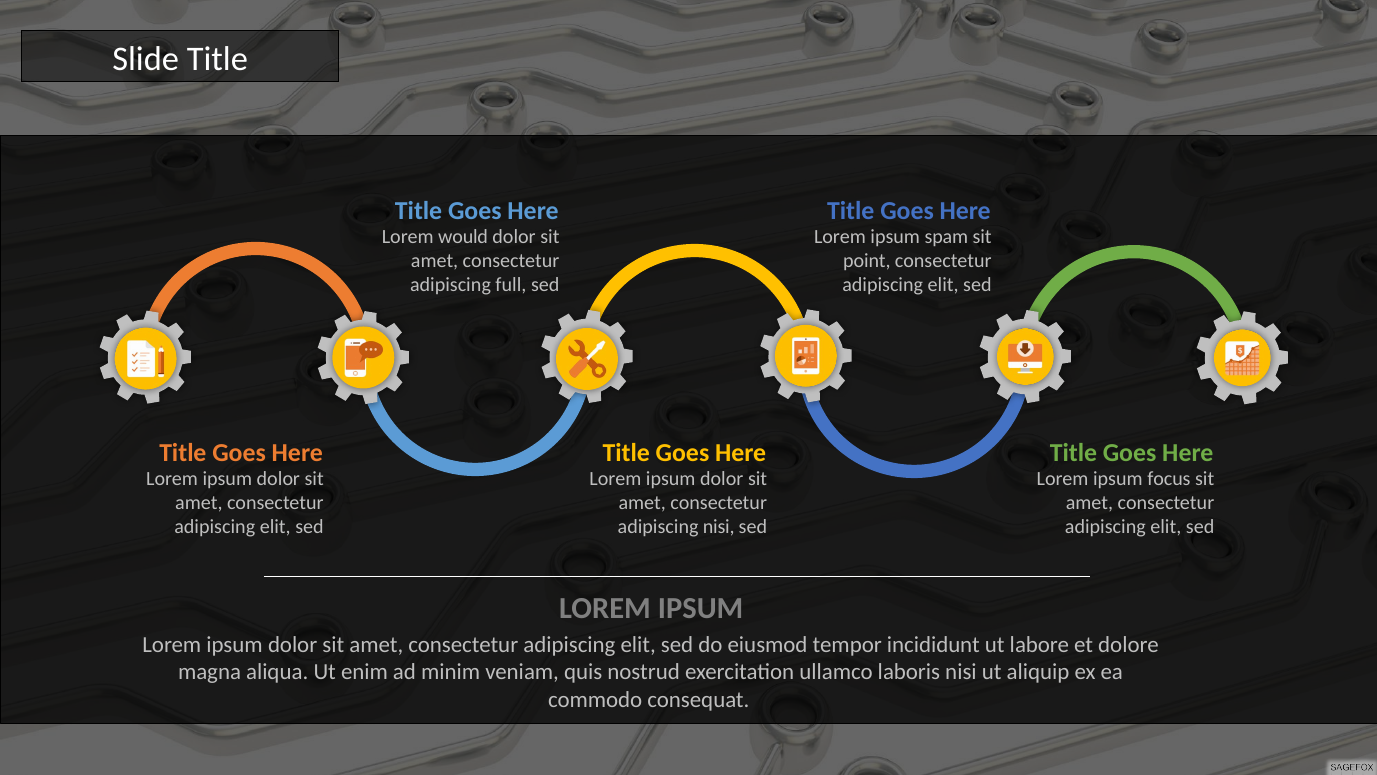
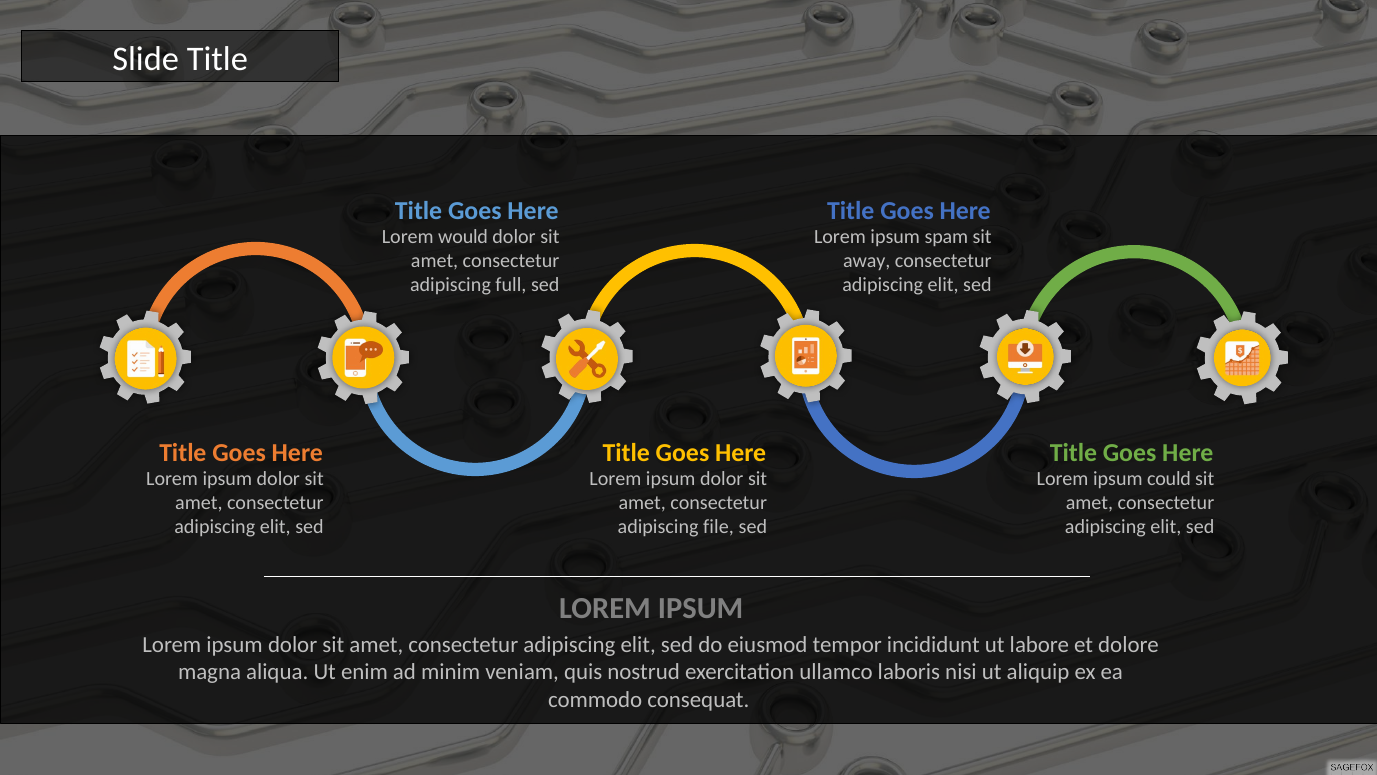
point: point -> away (867, 260)
focus: focus -> could (1169, 478)
adipiscing nisi: nisi -> file (719, 527)
